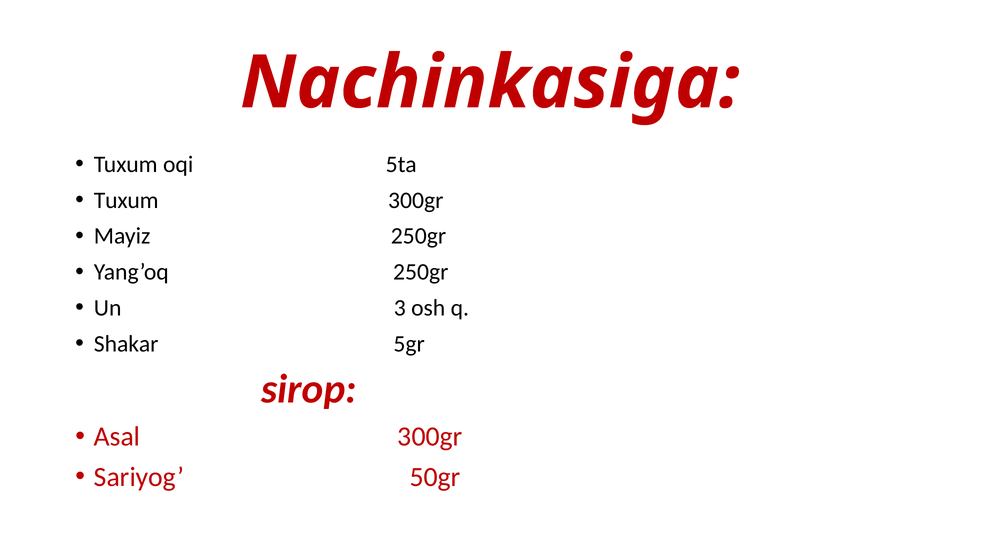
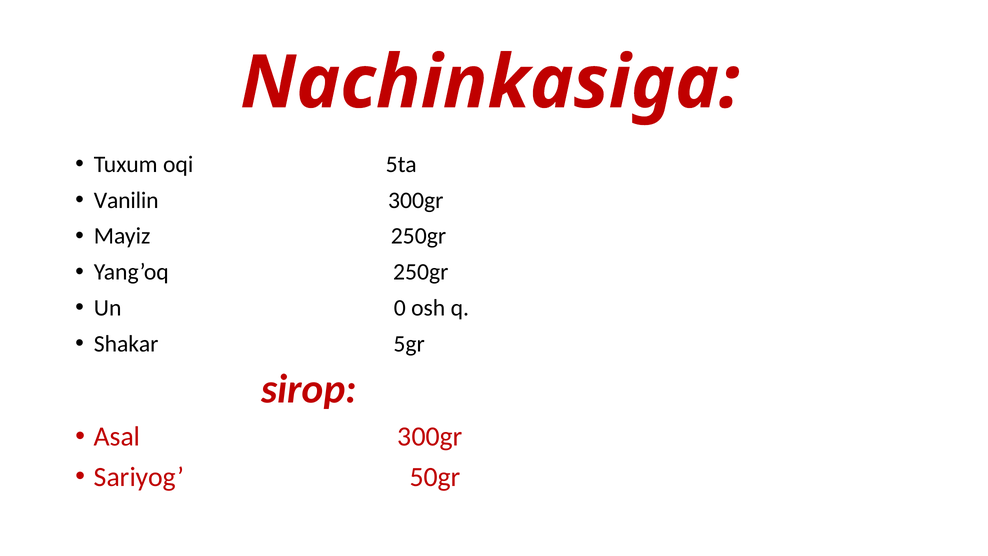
Tuxum: Tuxum -> Vanilin (126, 200)
3: 3 -> 0 (400, 308)
